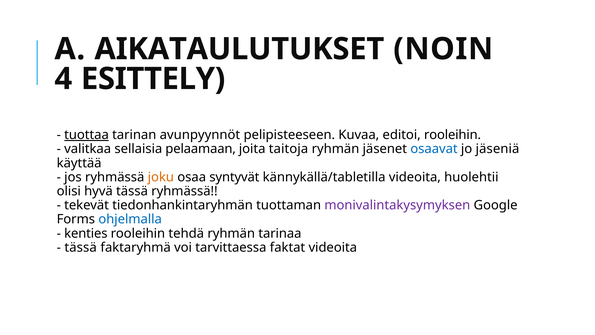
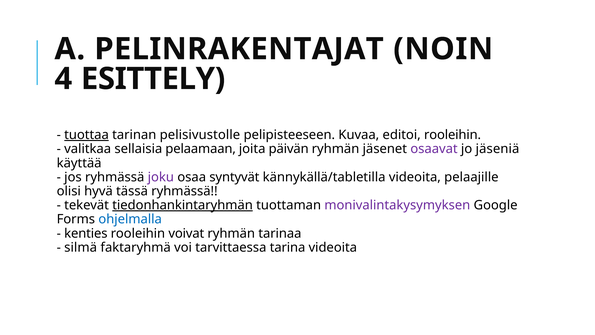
AIKATAULUTUKSET: AIKATAULUTUKSET -> PELINRAKENTAJAT (239, 49)
avunpyynnöt: avunpyynnöt -> pelisivustolle (200, 135)
taitoja: taitoja -> päivän (289, 149)
osaavat colour: blue -> purple (434, 149)
joku colour: orange -> purple (161, 177)
huolehtii: huolehtii -> pelaajille (471, 177)
tiedonhankintaryhmän underline: none -> present (183, 205)
tehdä: tehdä -> voivat (186, 233)
tässä: tässä -> silmä (81, 247)
faktat: faktat -> tarina (288, 247)
